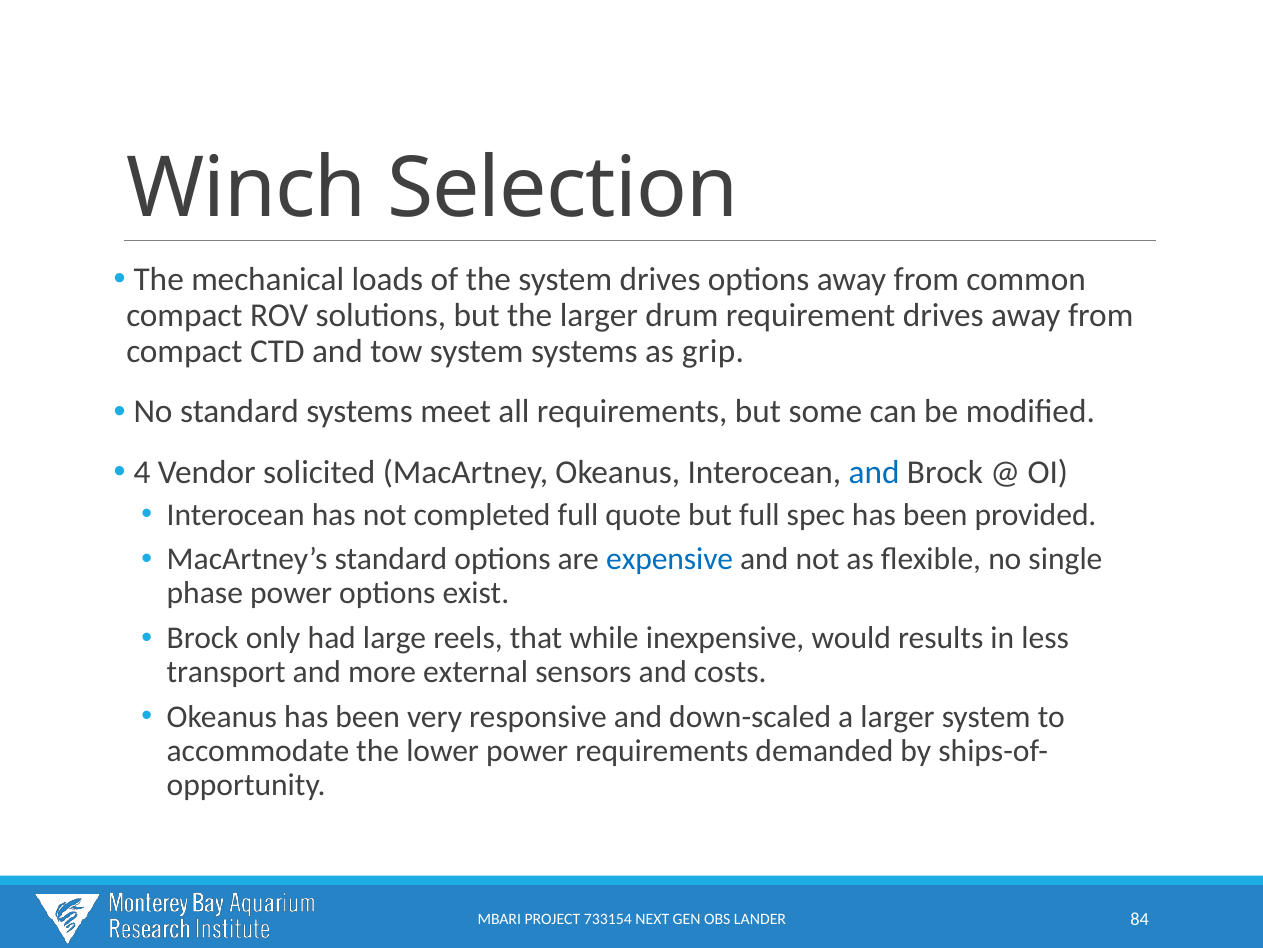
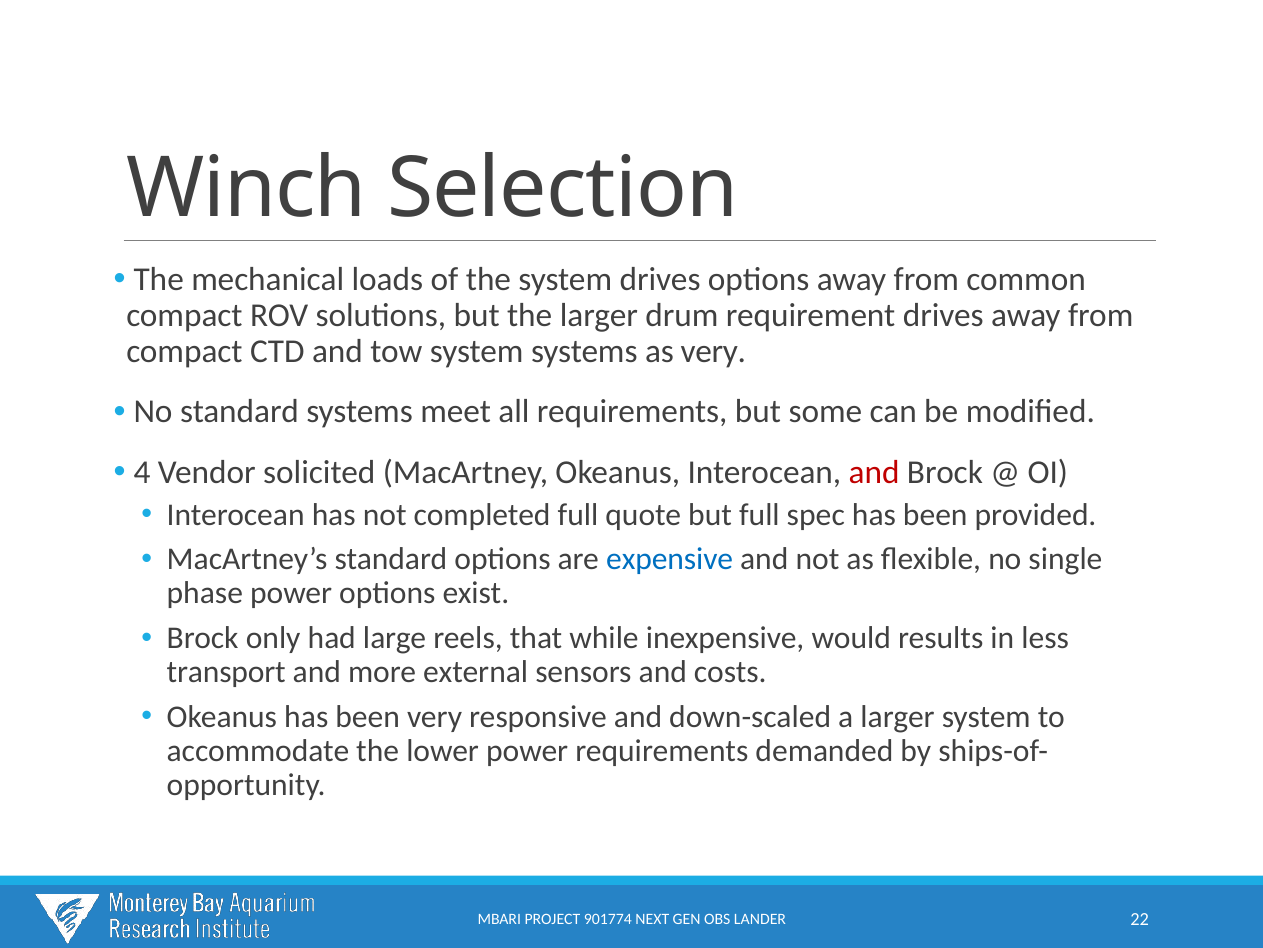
as grip: grip -> very (713, 351)
and colour: blue -> red (874, 472)
733154: 733154 -> 901774 (608, 918)
84: 84 -> 22 (1140, 919)
